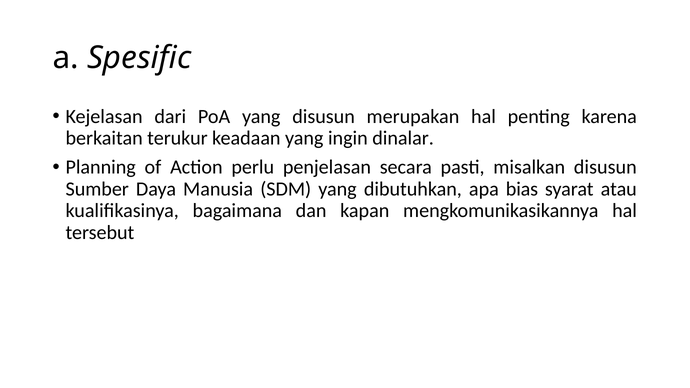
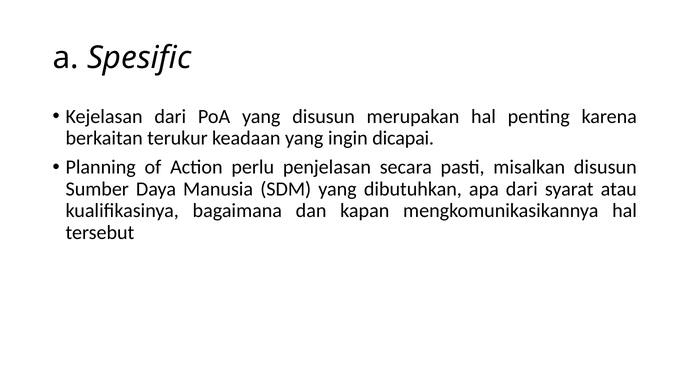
dinalar: dinalar -> dicapai (403, 138)
apa bias: bias -> dari (522, 189)
